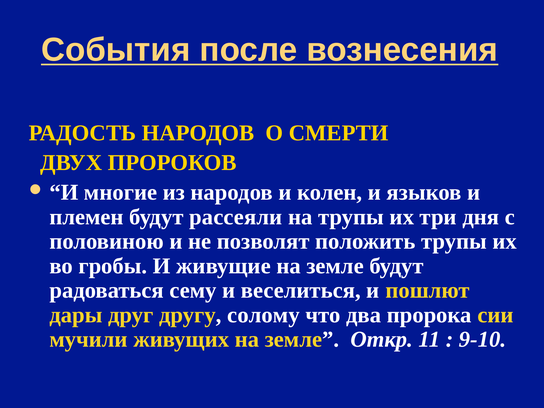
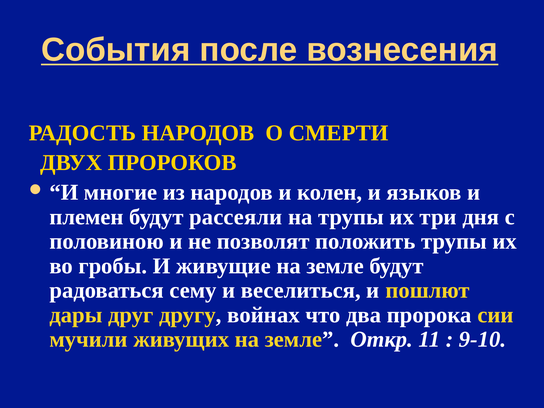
солому: солому -> войнах (264, 315)
